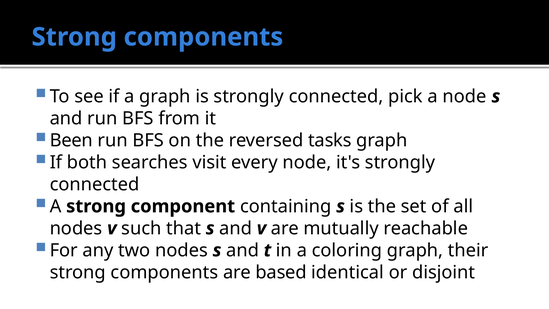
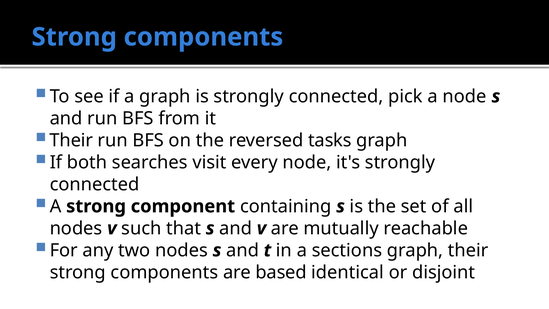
Been: Been -> Their (71, 140)
coloring: coloring -> sections (347, 250)
